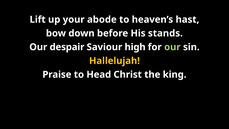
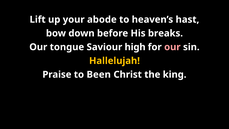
stands: stands -> breaks (165, 33)
despair: despair -> tongue (67, 47)
our colour: light green -> pink (172, 47)
Head: Head -> Been (99, 74)
